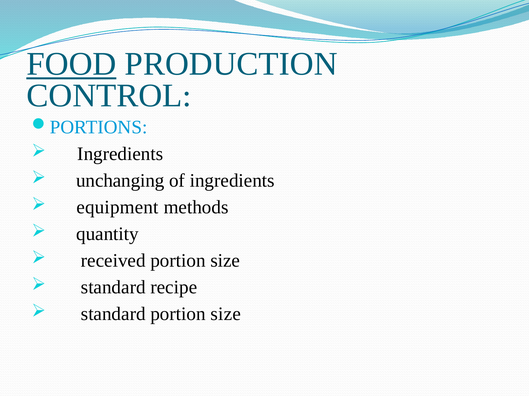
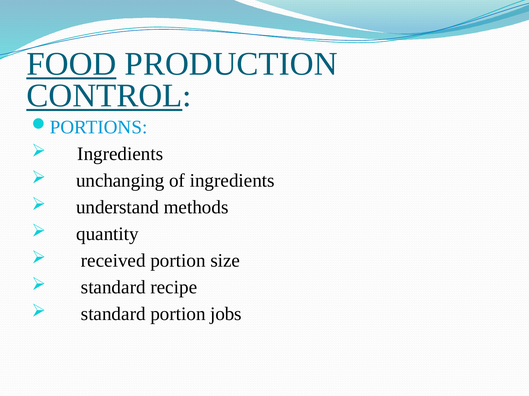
CONTROL underline: none -> present (104, 96)
equipment: equipment -> understand (118, 208)
standard portion size: size -> jobs (226, 314)
